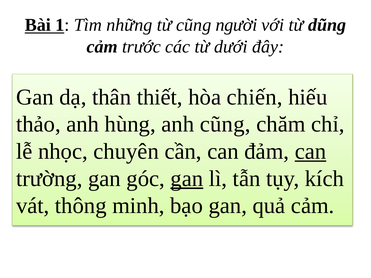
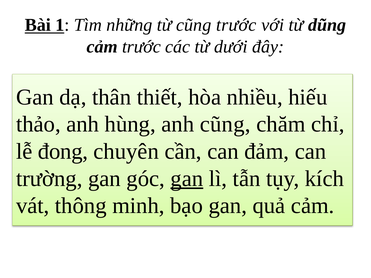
cũng người: người -> trước (236, 25)
chiến: chiến -> nhiều (255, 97)
nhọc: nhọc -> đong (63, 152)
can underline: present -> none (310, 152)
